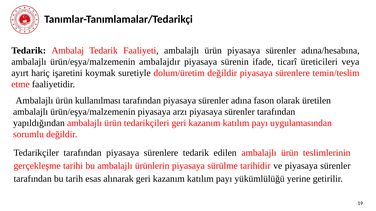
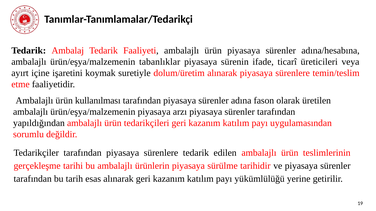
ambalajdır: ambalajdır -> tabanlıklar (160, 62)
hariç: hariç -> içine (40, 73)
dolum/üretim değildir: değildir -> alınarak (222, 73)
